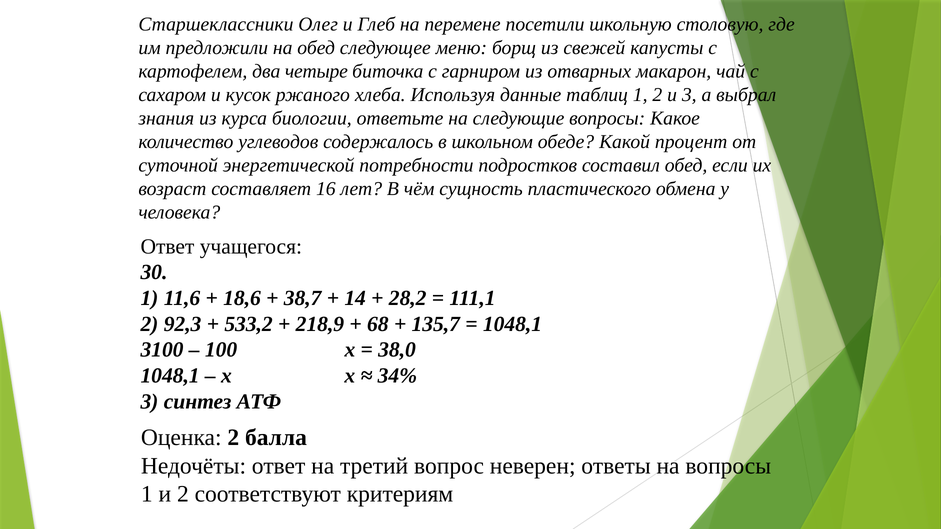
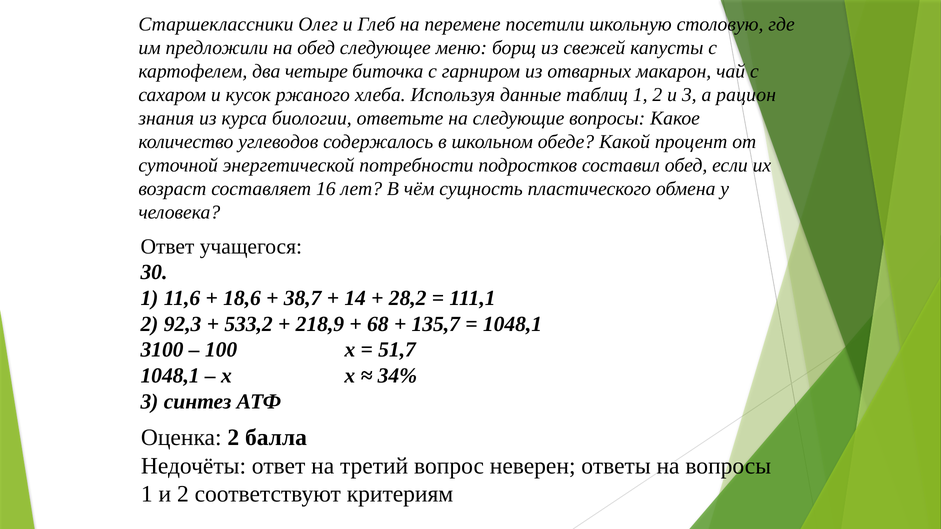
выбрал: выбрал -> рацион (746, 95)
38,0: 38,0 -> 51,7 (397, 350)
